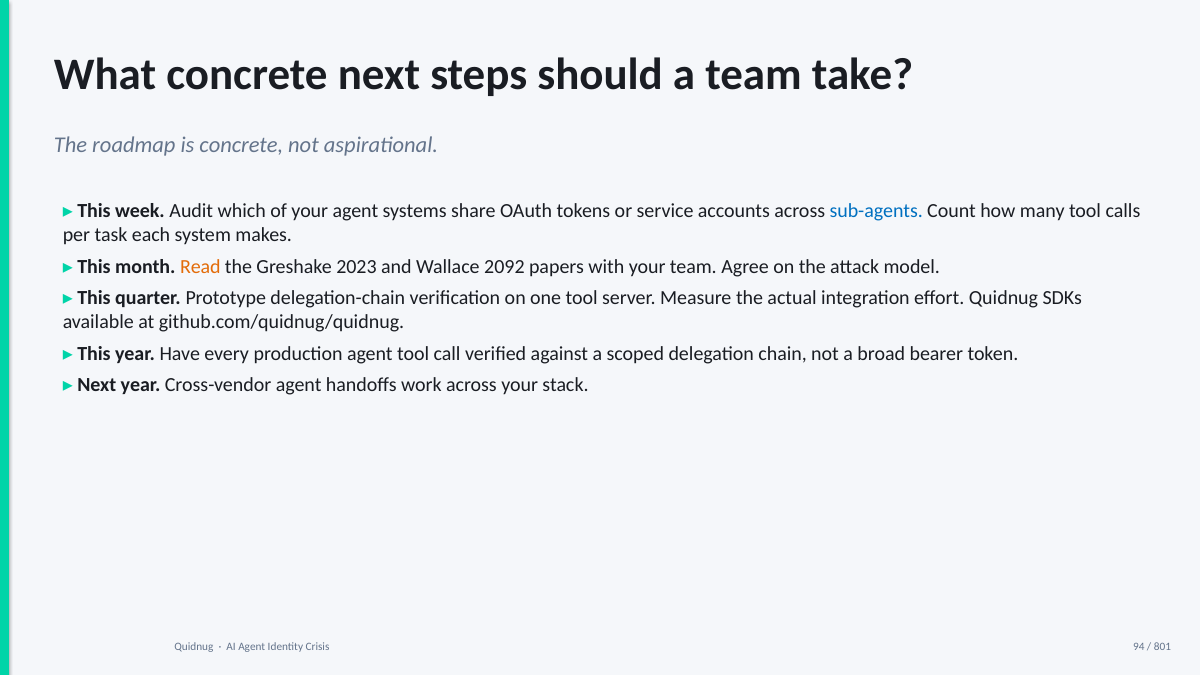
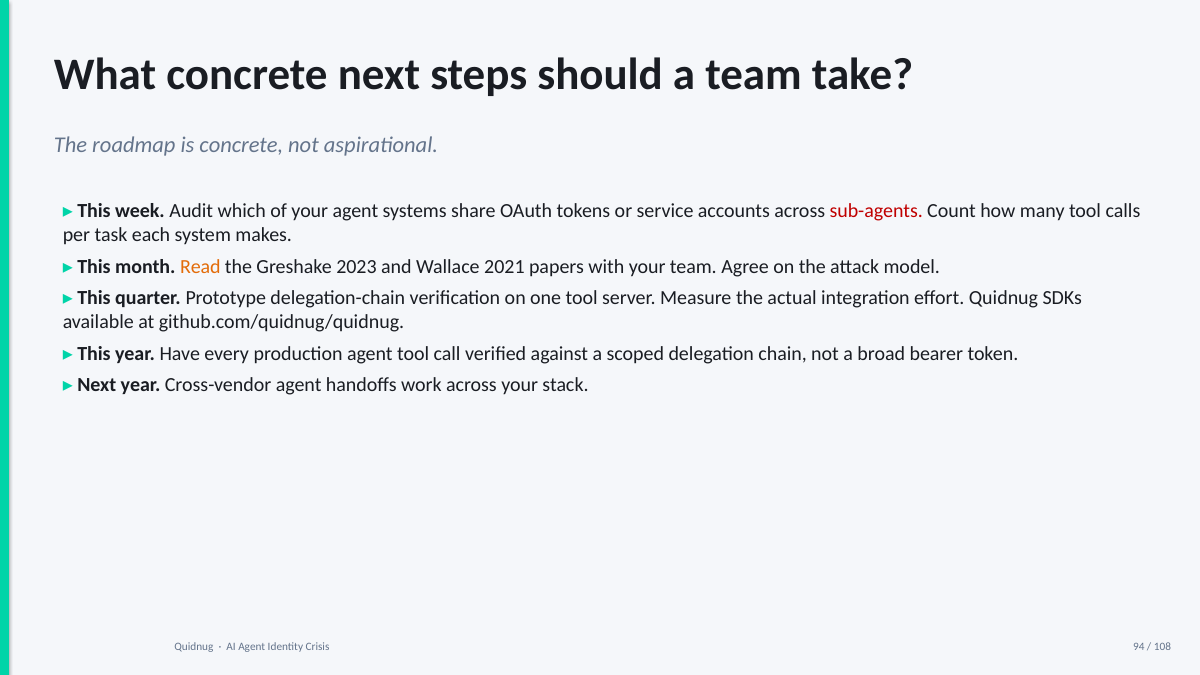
sub-agents colour: blue -> red (876, 211)
2092: 2092 -> 2021 (504, 267)
801: 801 -> 108 (1162, 647)
